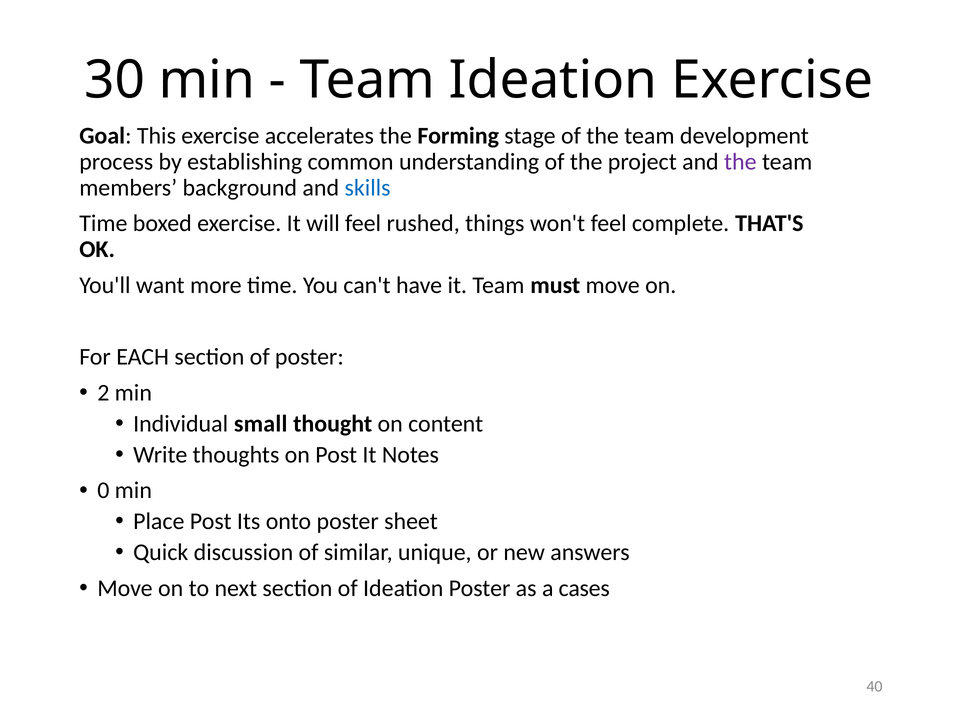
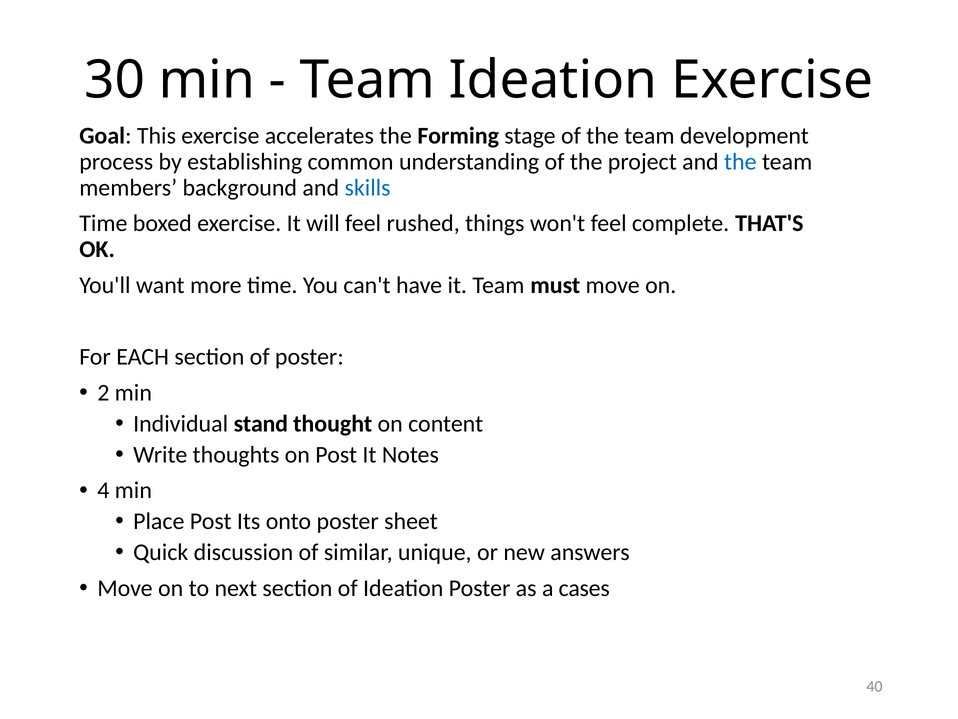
the colour: purple -> blue (740, 162)
small: small -> stand (261, 423)
0: 0 -> 4 (103, 490)
